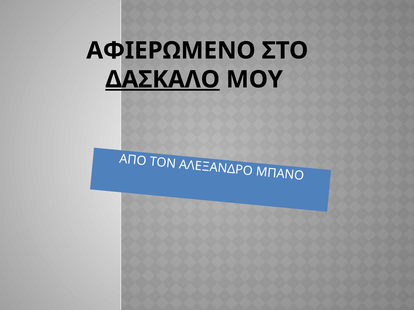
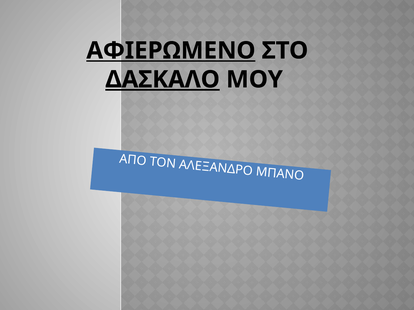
ΑΦΙΕΡΩΜΕΝΟ underline: none -> present (171, 51)
